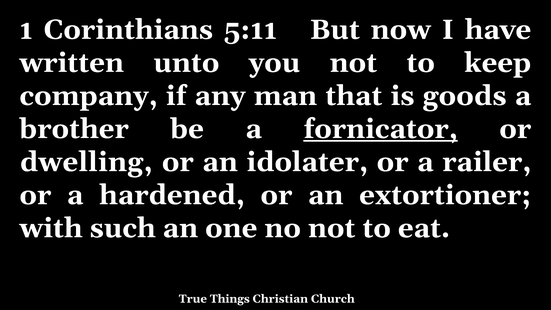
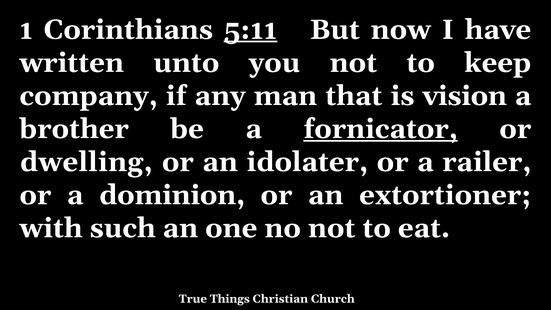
5:11 underline: none -> present (250, 30)
goods: goods -> vision (465, 96)
hardened: hardened -> dominion (172, 195)
